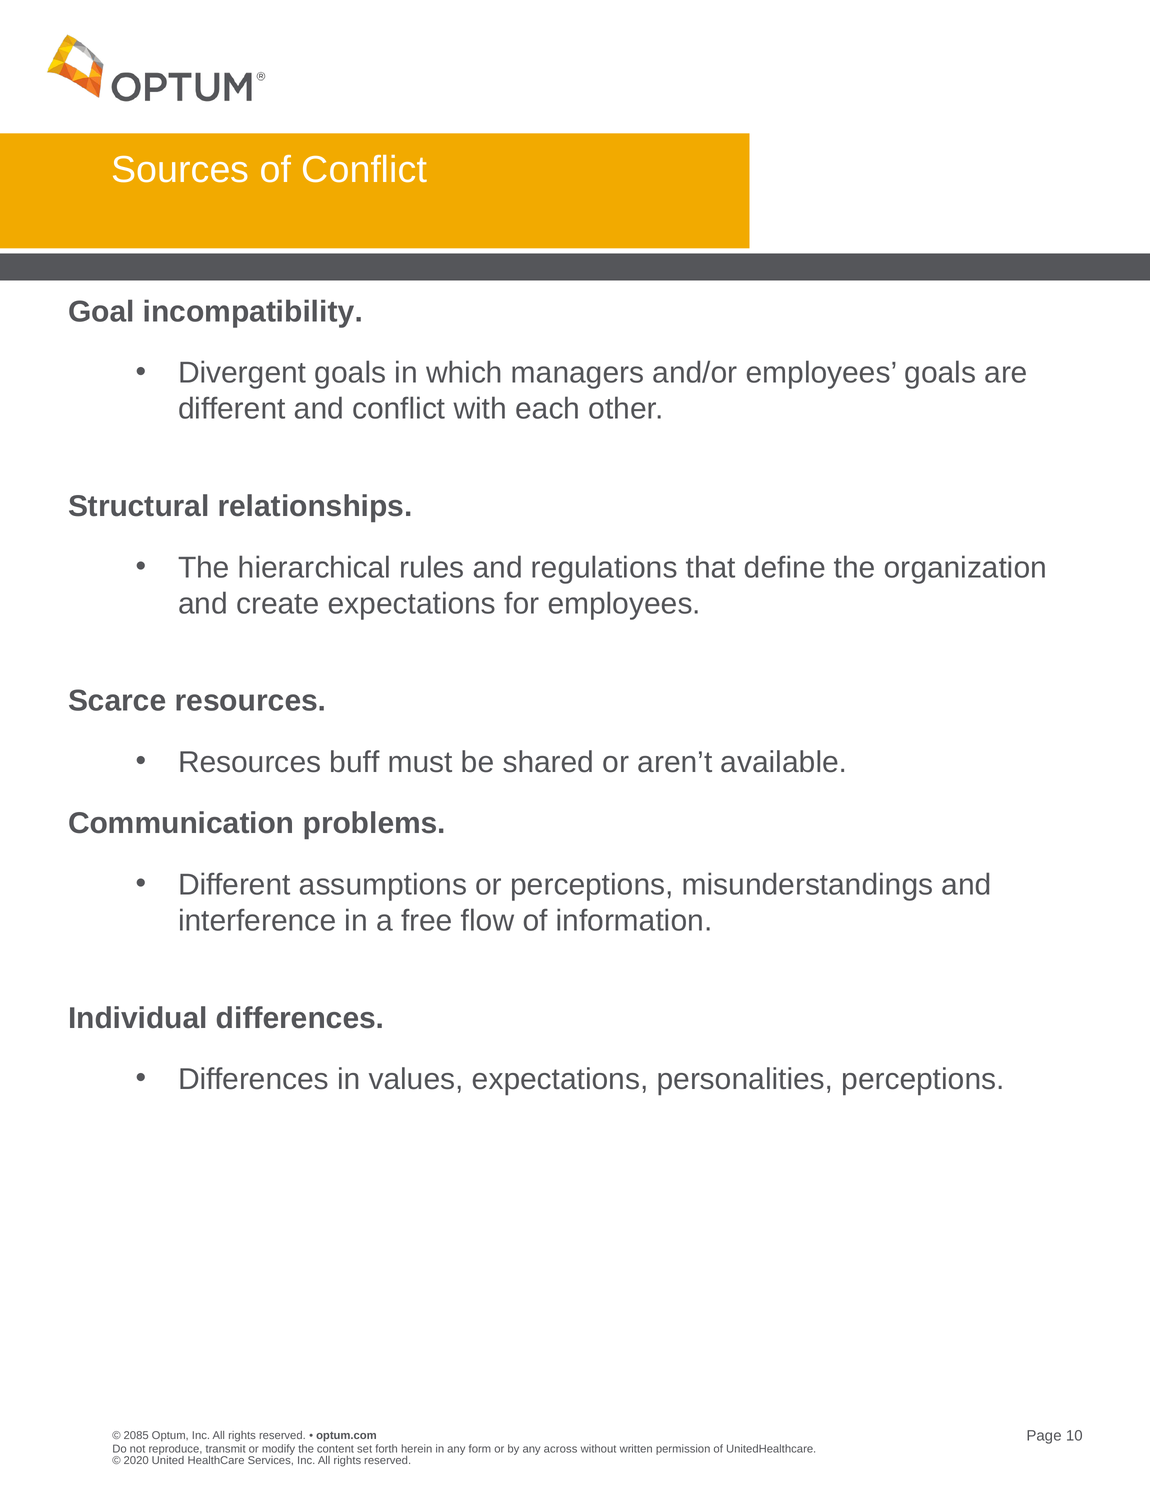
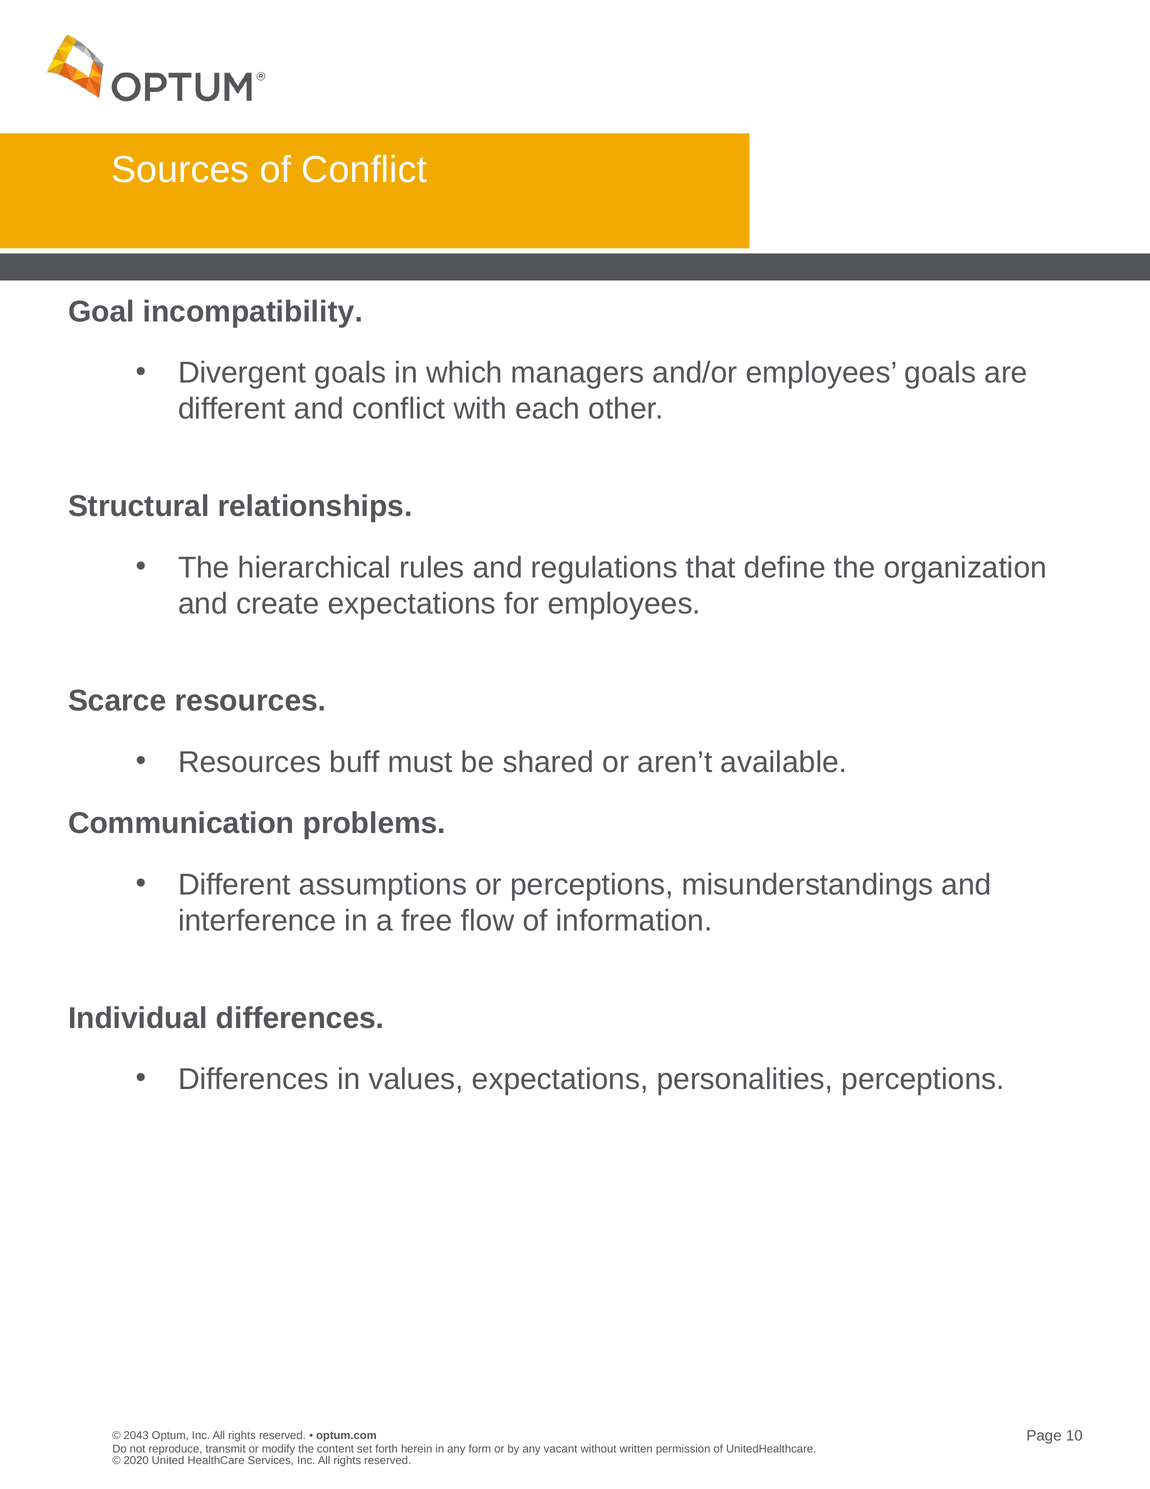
2085: 2085 -> 2043 (136, 1435)
across: across -> vacant (561, 1448)
